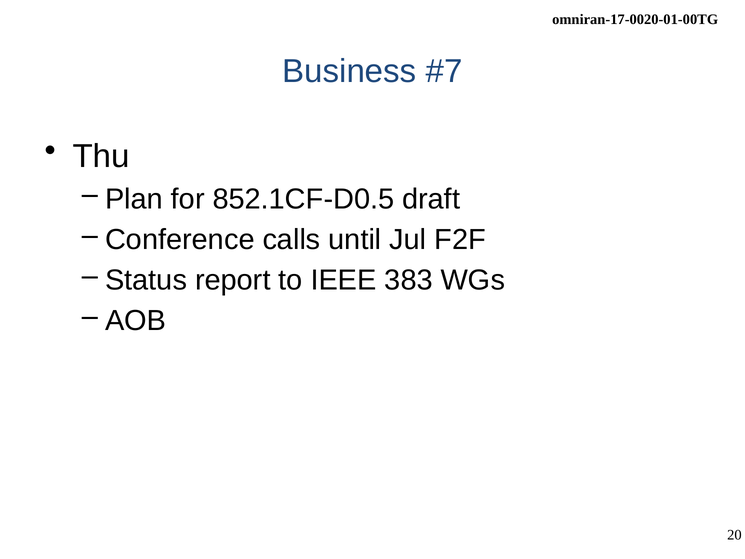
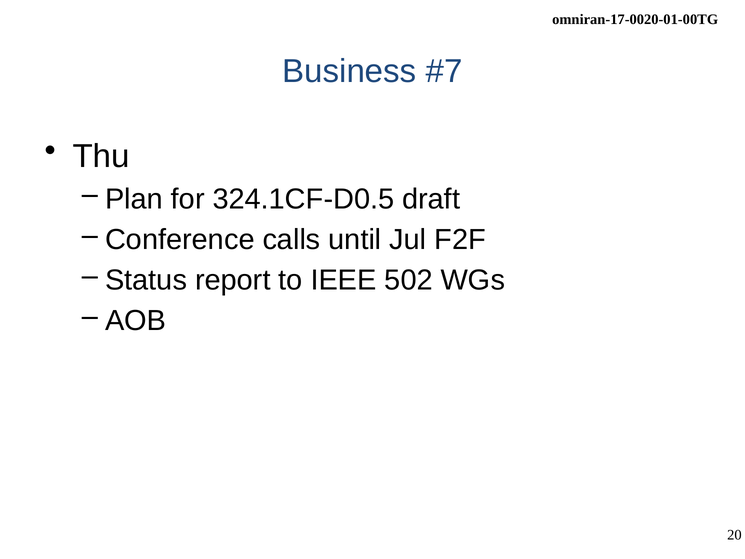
852.1CF-D0.5: 852.1CF-D0.5 -> 324.1CF-D0.5 (303, 199)
383: 383 -> 502 (409, 280)
